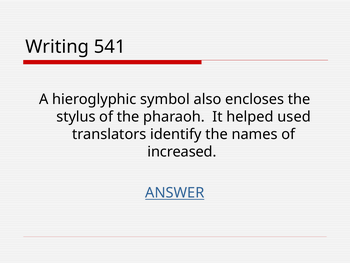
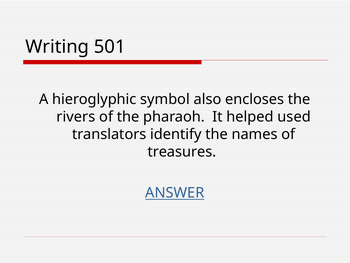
541: 541 -> 501 (110, 47)
stylus: stylus -> rivers (76, 117)
increased: increased -> treasures (182, 152)
